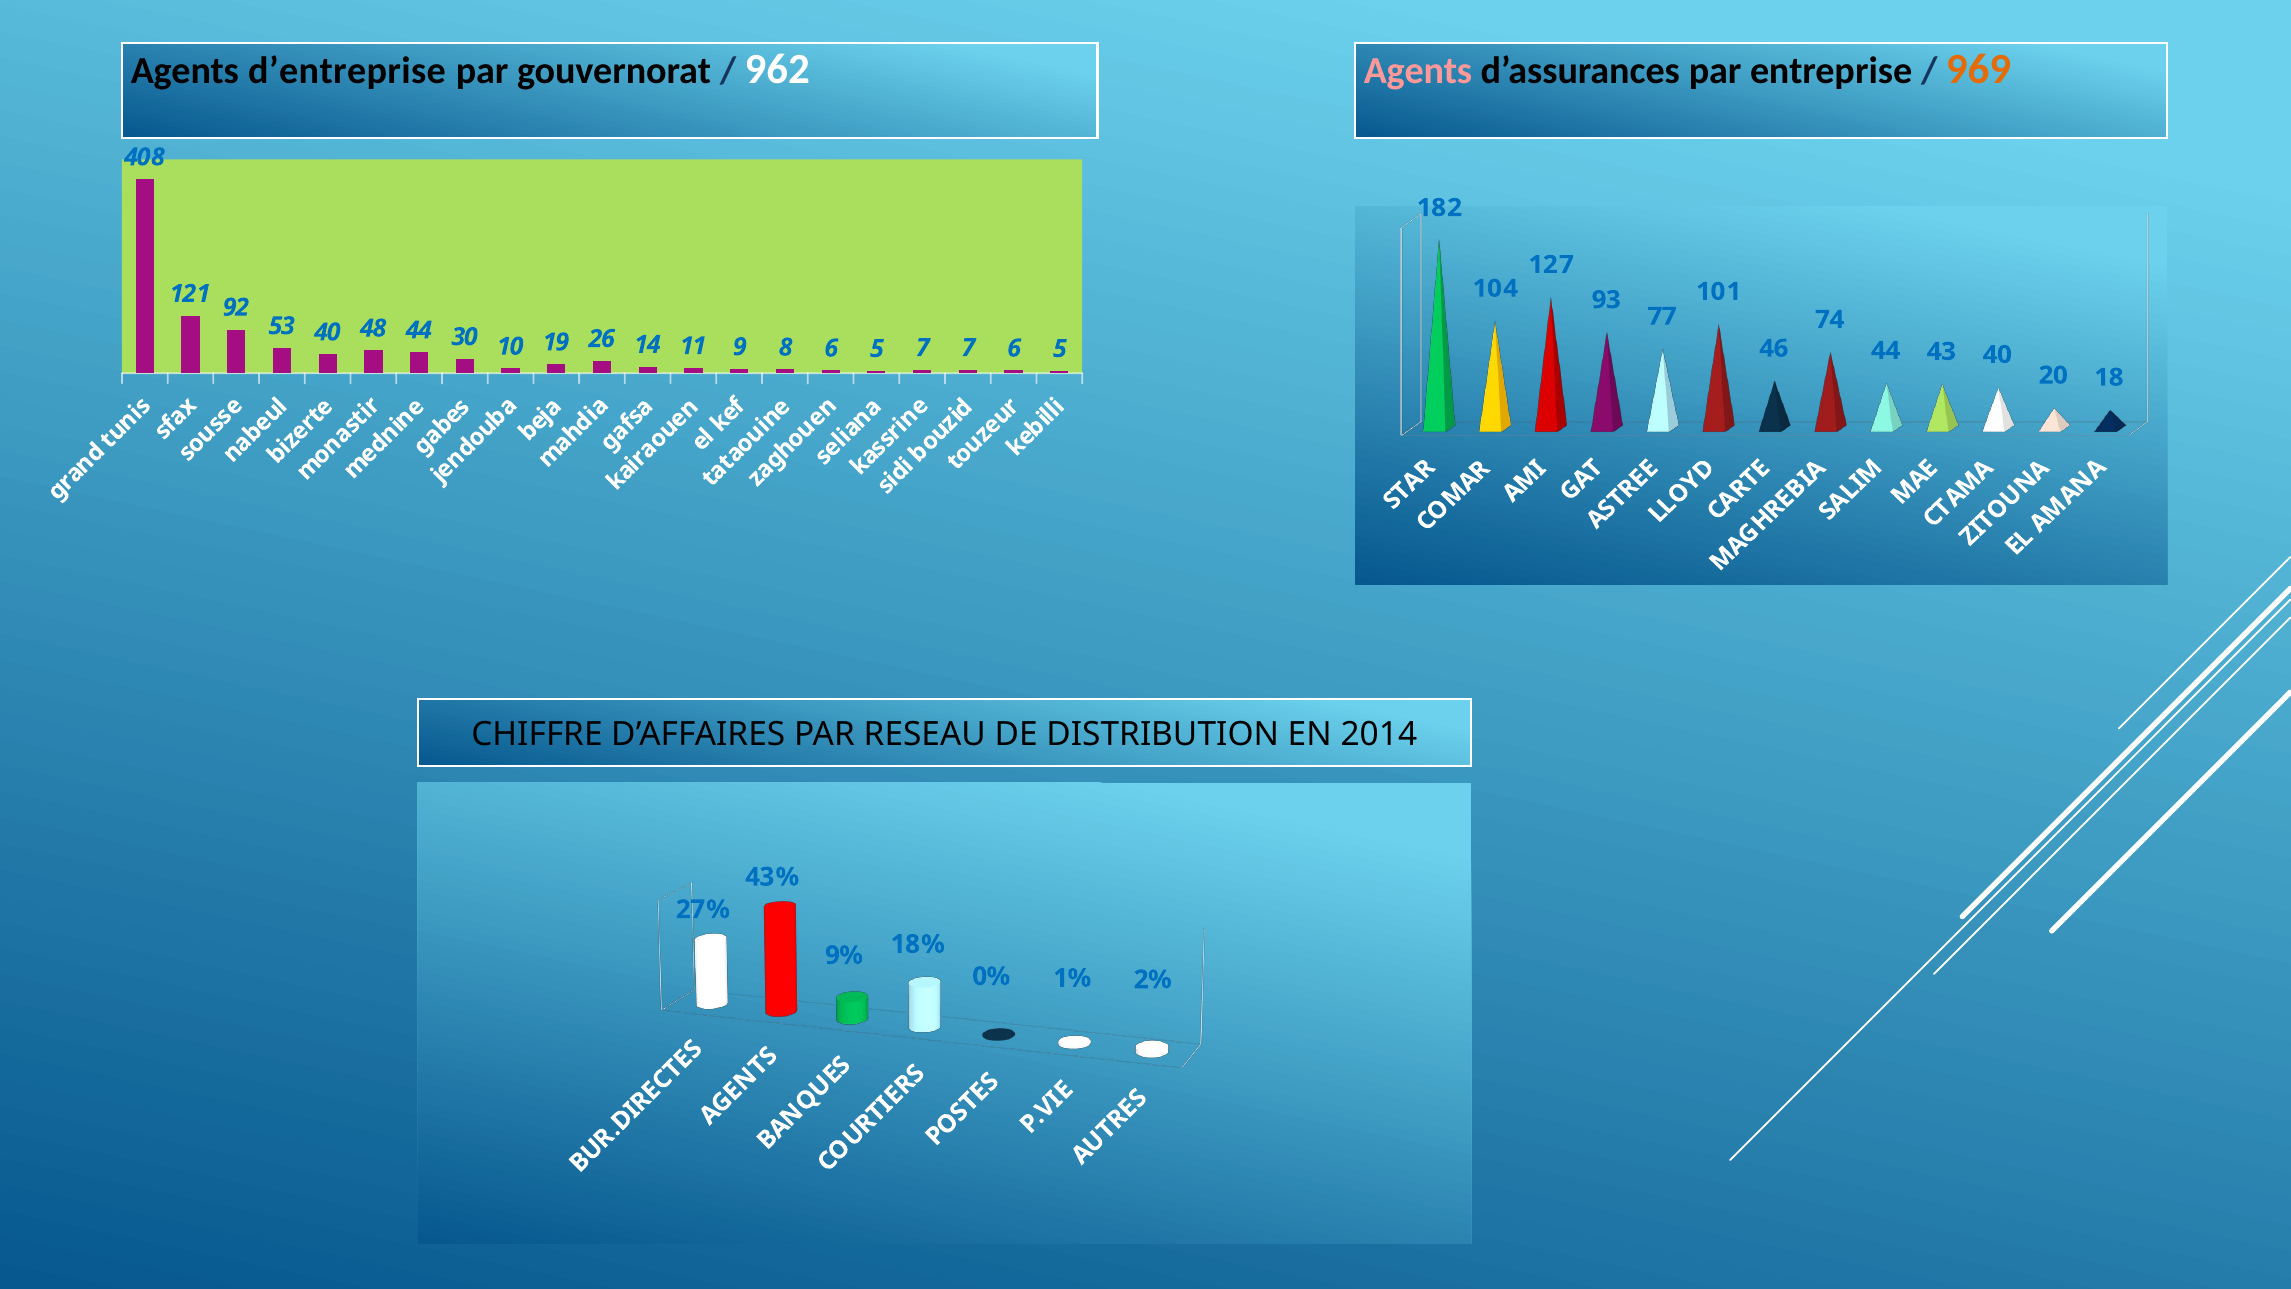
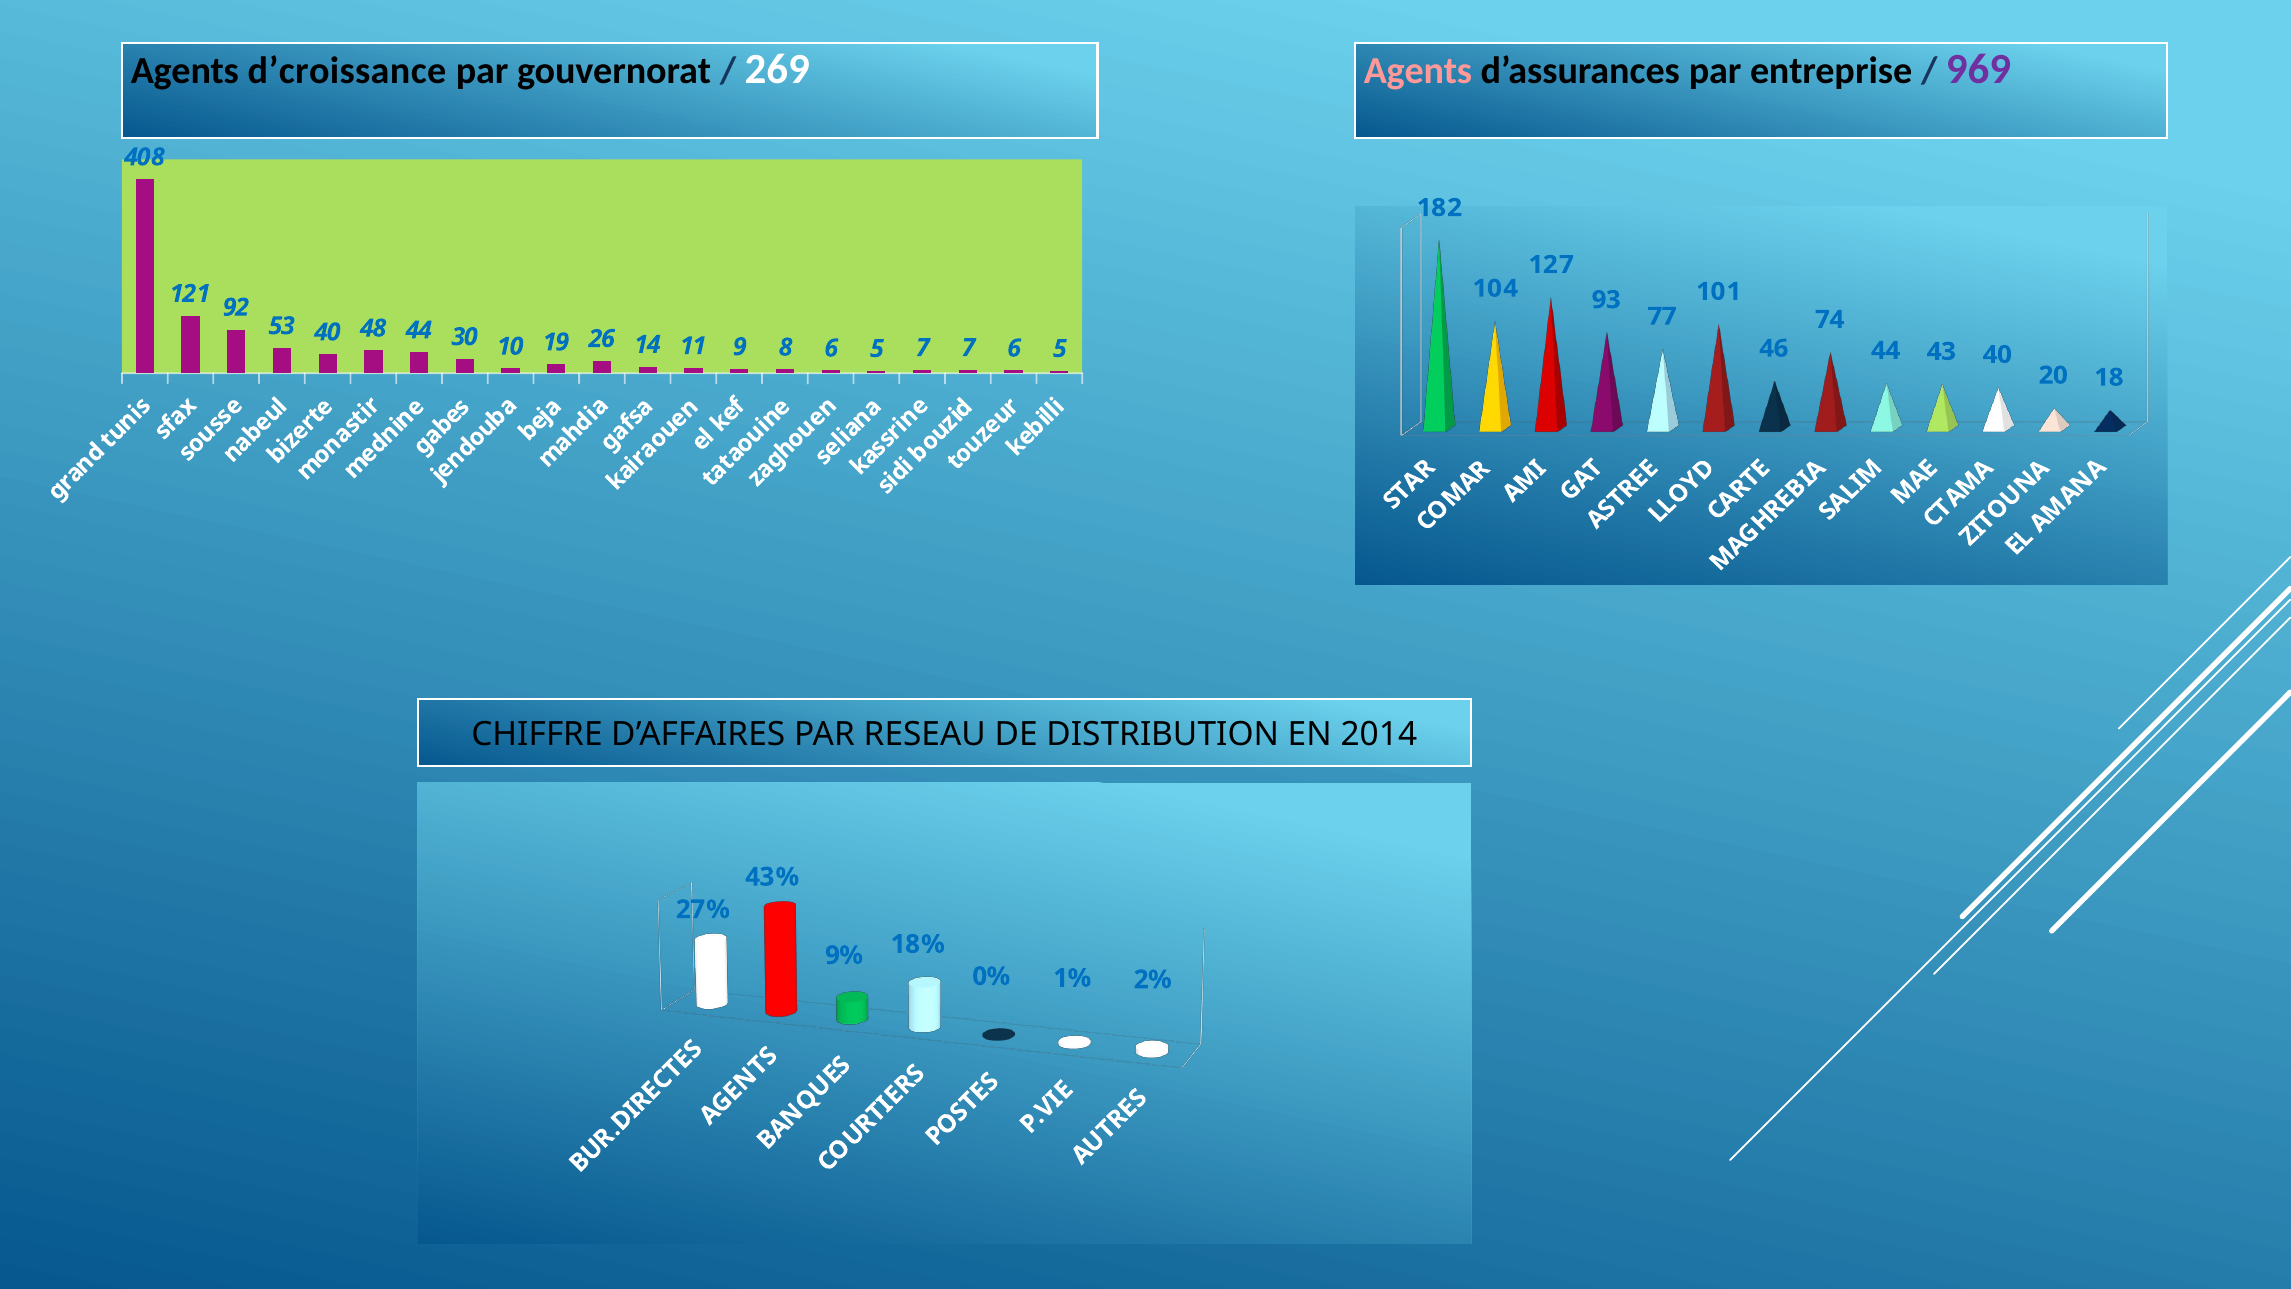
d’entreprise: d’entreprise -> d’croissance (347, 71)
962: 962 -> 269 (777, 69)
969 colour: orange -> purple (1979, 69)
